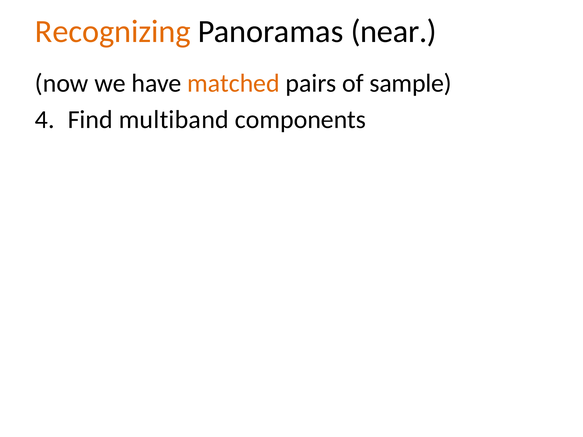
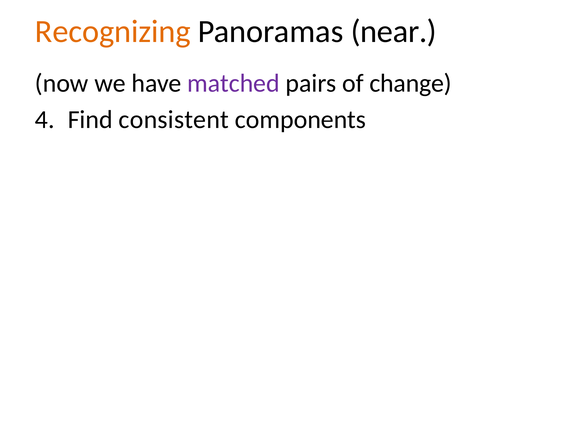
matched colour: orange -> purple (233, 83)
sample: sample -> change (411, 83)
multiband: multiband -> consistent (174, 120)
